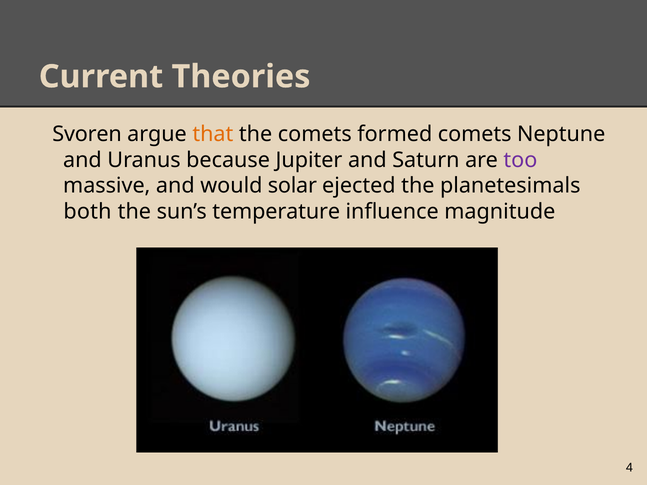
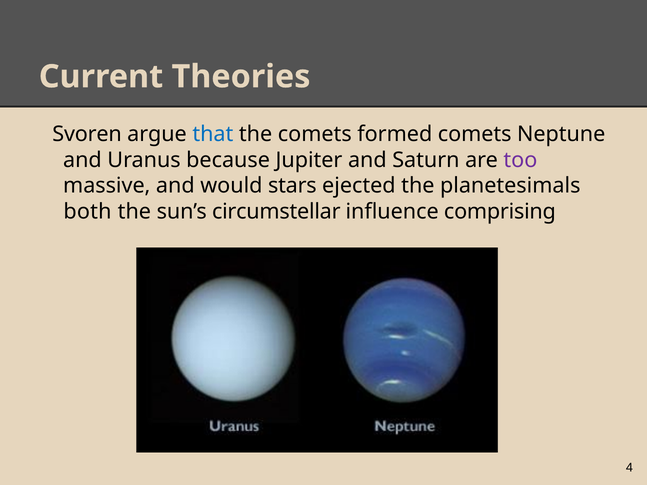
that colour: orange -> blue (213, 134)
solar: solar -> stars (292, 186)
temperature: temperature -> circumstellar (276, 212)
magnitude: magnitude -> comprising (500, 212)
